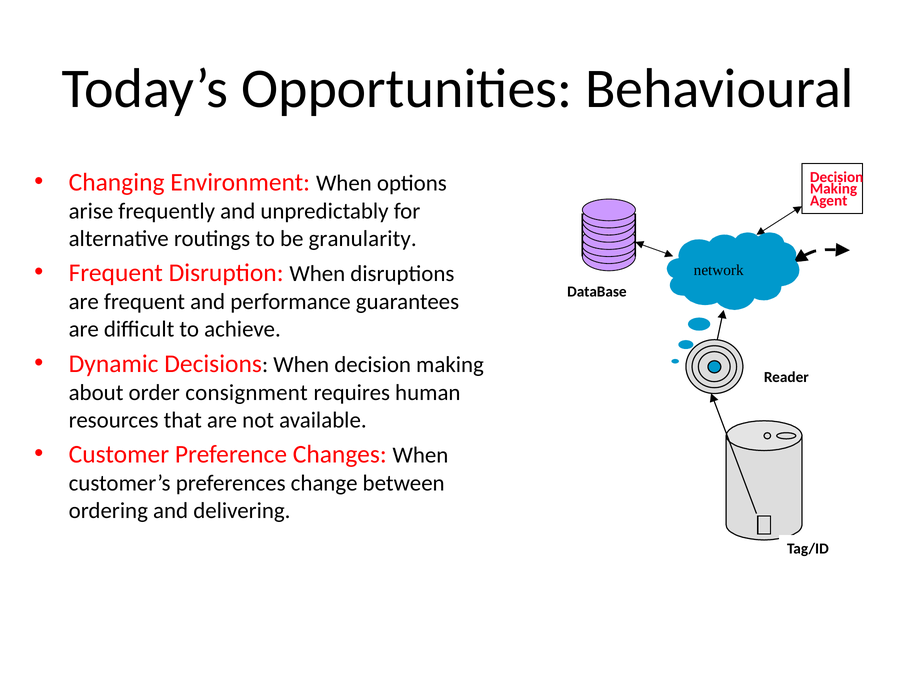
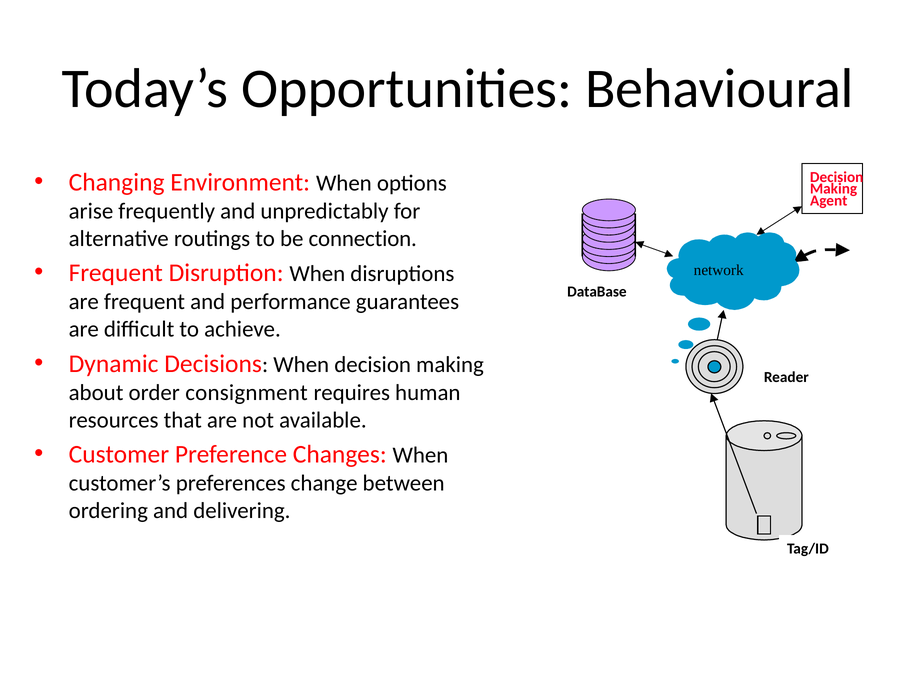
granularity: granularity -> connection (363, 239)
